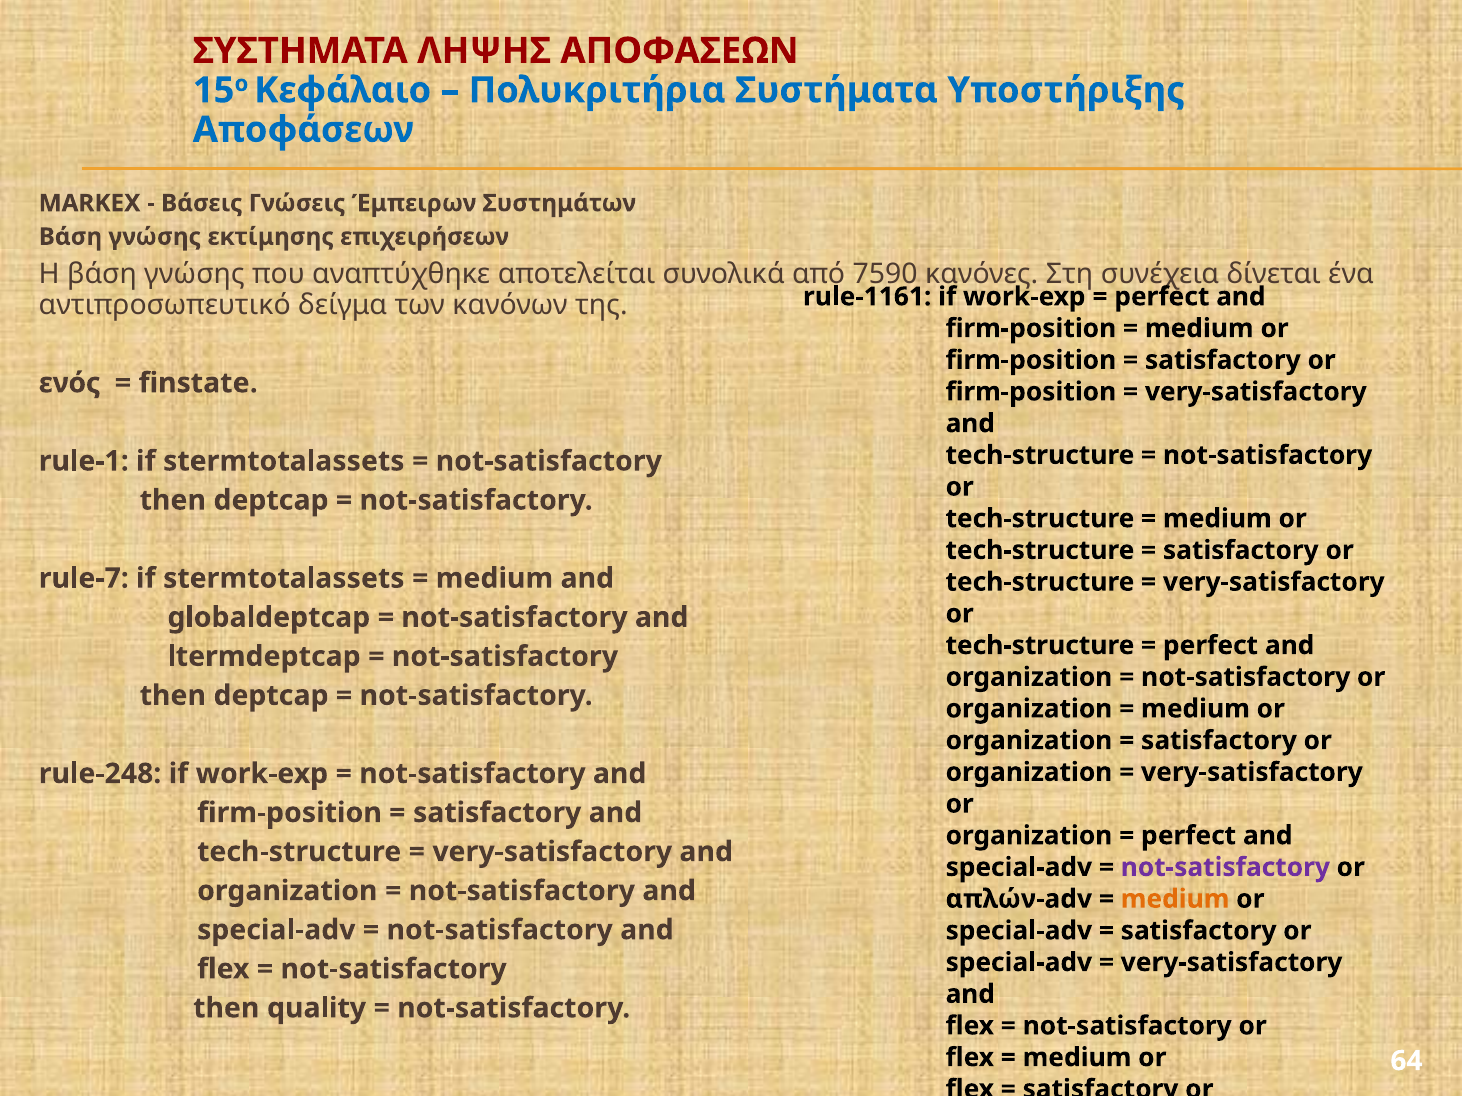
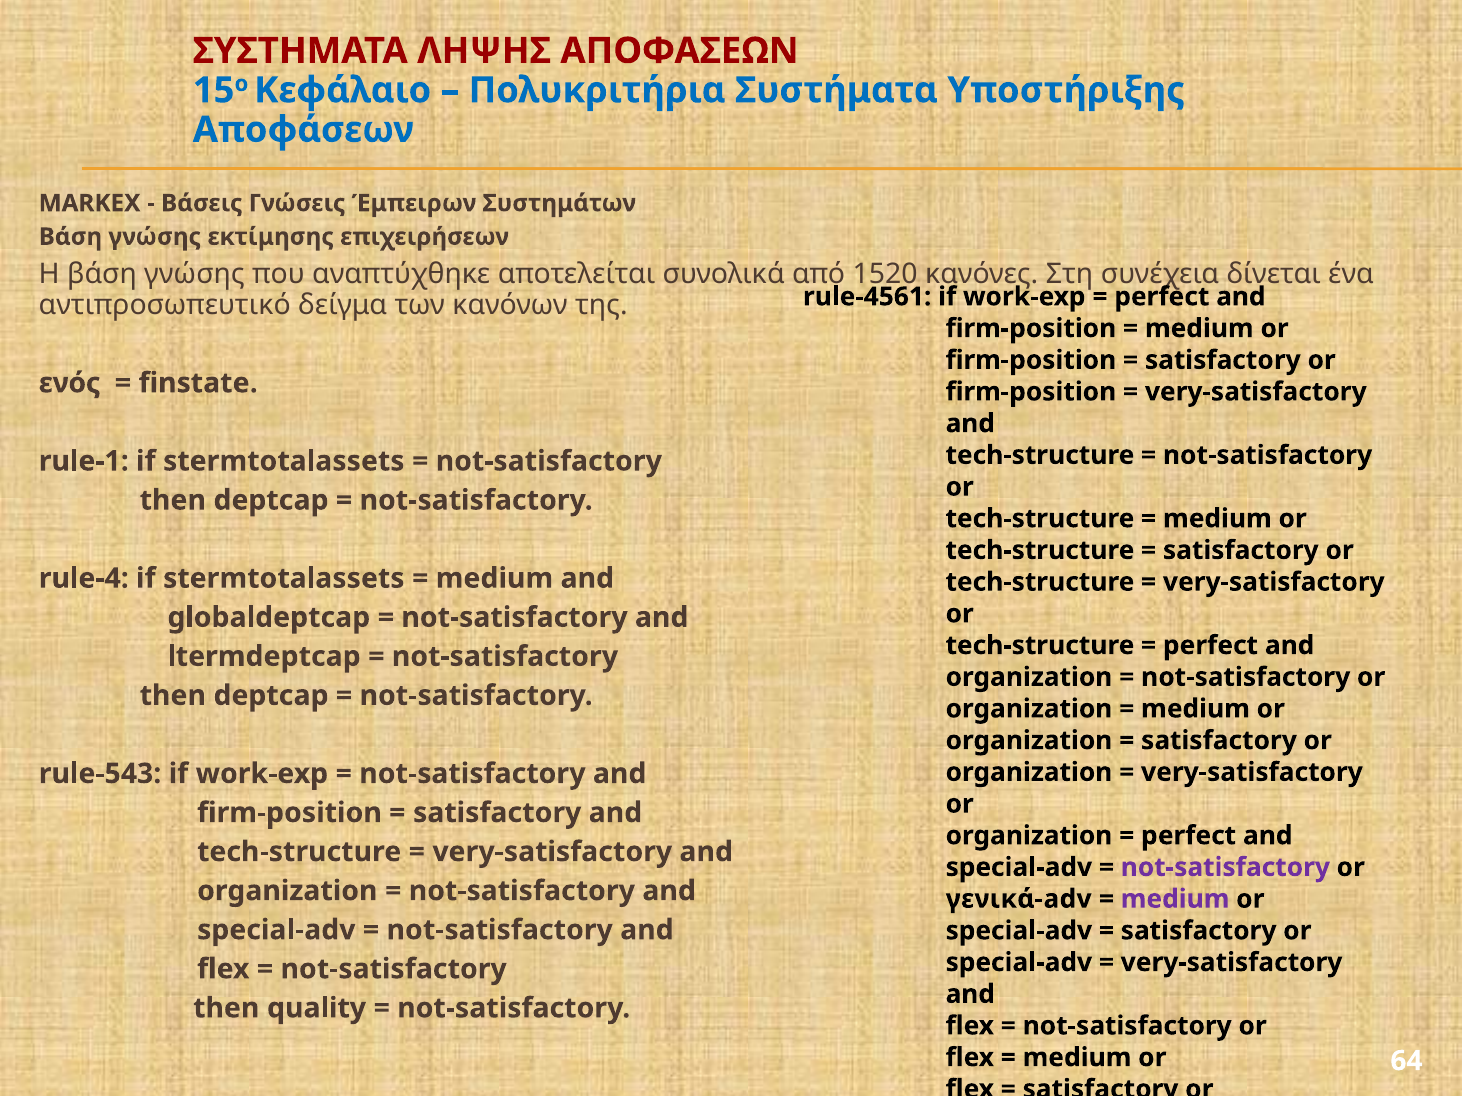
7590: 7590 -> 1520 (885, 274)
rule-1161: rule-1161 -> rule-4561 (867, 297)
rule-7: rule-7 -> rule-4 (84, 579)
rule-248: rule-248 -> rule-543 (100, 774)
απλών-adv: απλών-adv -> γενικά-adv (1019, 899)
medium colour: orange -> purple (1175, 899)
